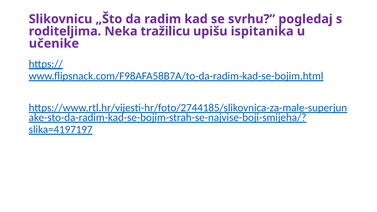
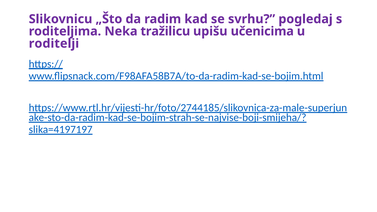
ispitanika: ispitanika -> učenicima (262, 31)
učenike: učenike -> roditelji (54, 44)
